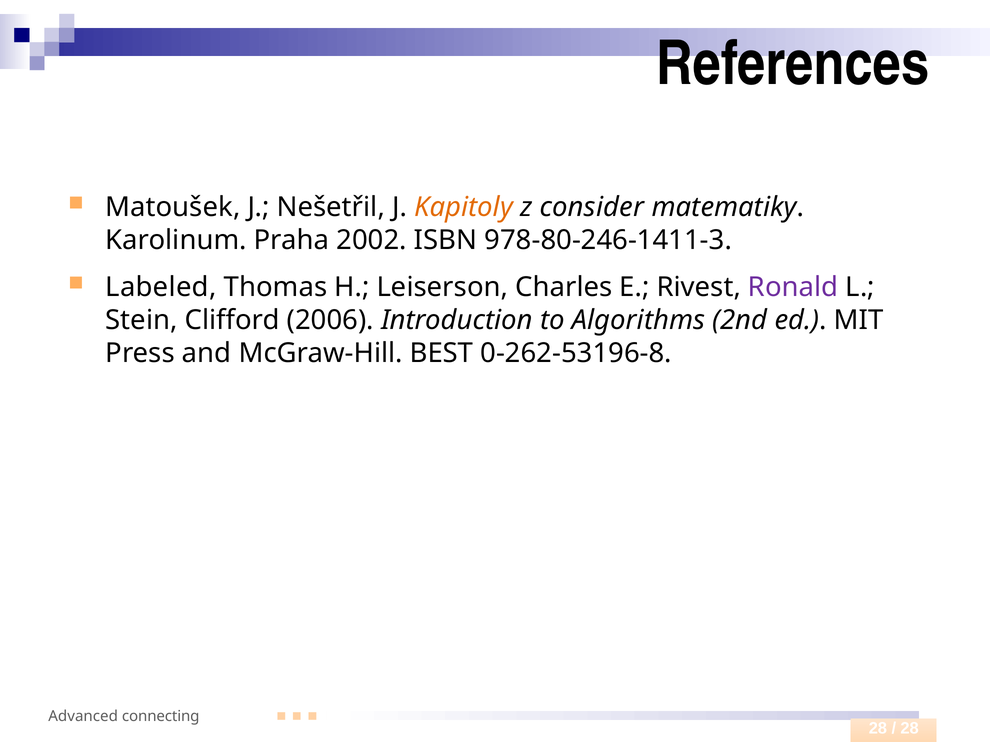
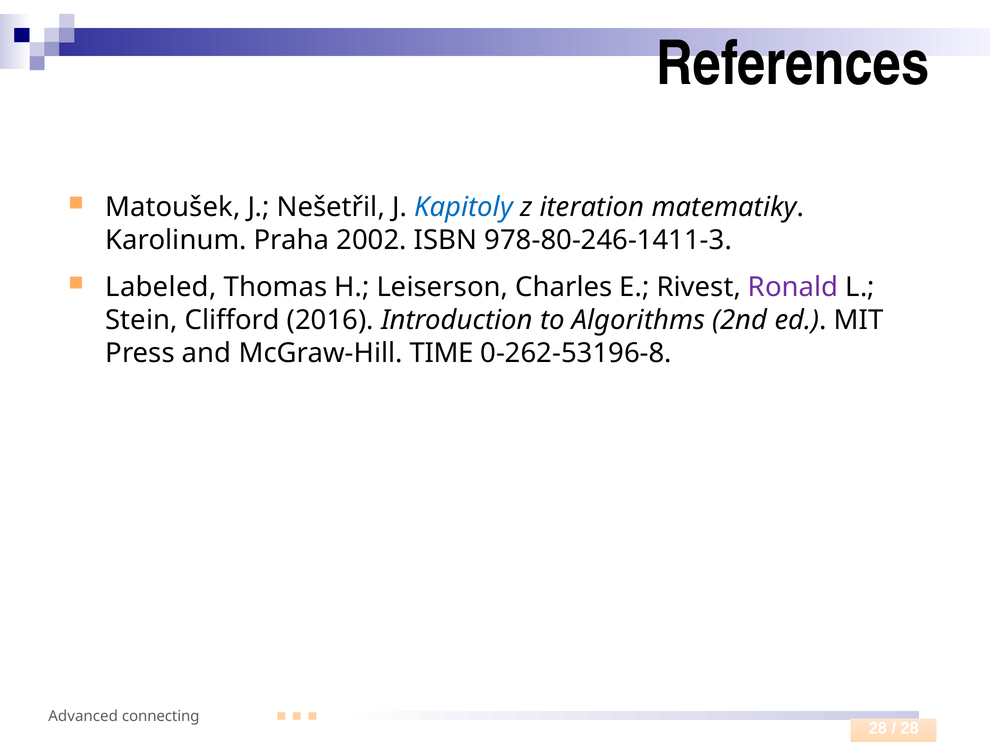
Kapitoly colour: orange -> blue (464, 208)
consider: consider -> iteration (592, 208)
2006: 2006 -> 2016 (330, 320)
BEST: BEST -> TIME (442, 353)
